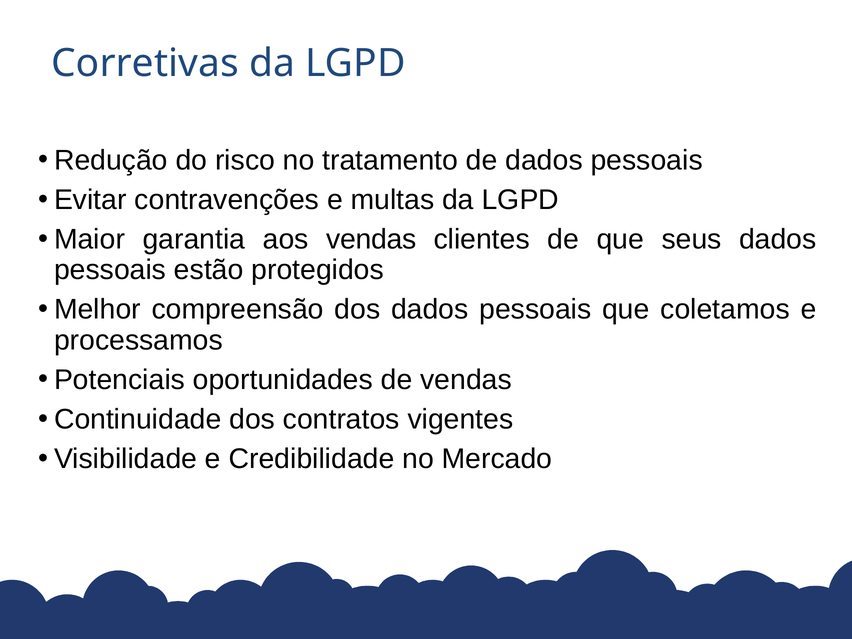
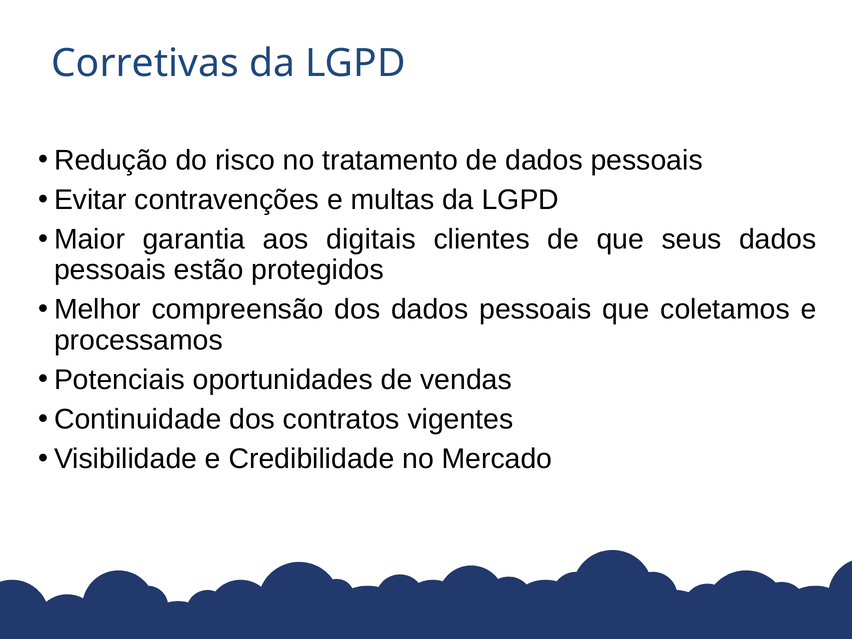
aos vendas: vendas -> digitais (371, 239)
